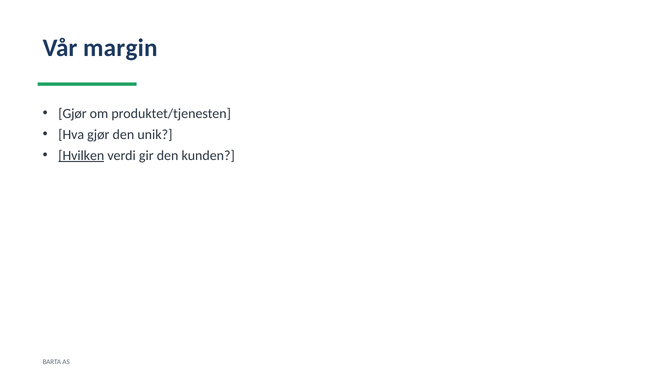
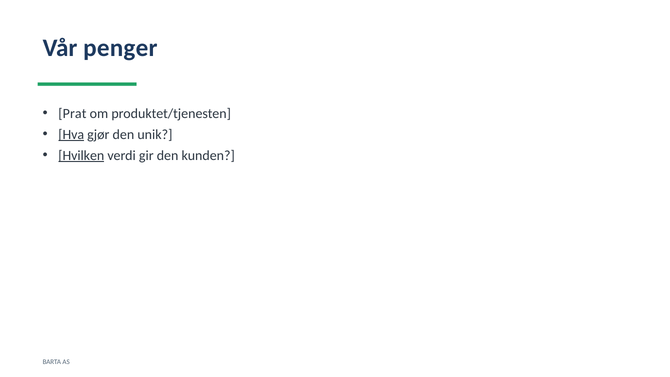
margin: margin -> penger (120, 48)
Gjør: Gjør -> Prat (72, 113)
Hva underline: none -> present (71, 134)
